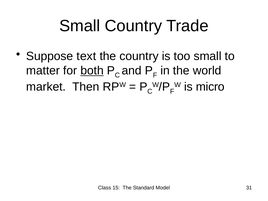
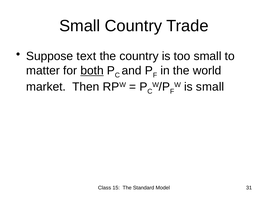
is micro: micro -> small (210, 87)
